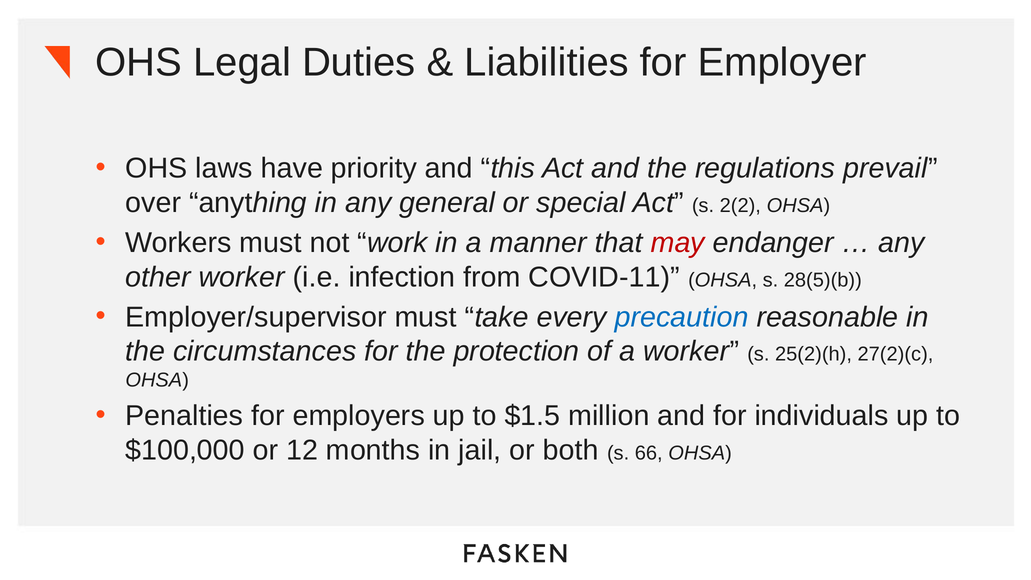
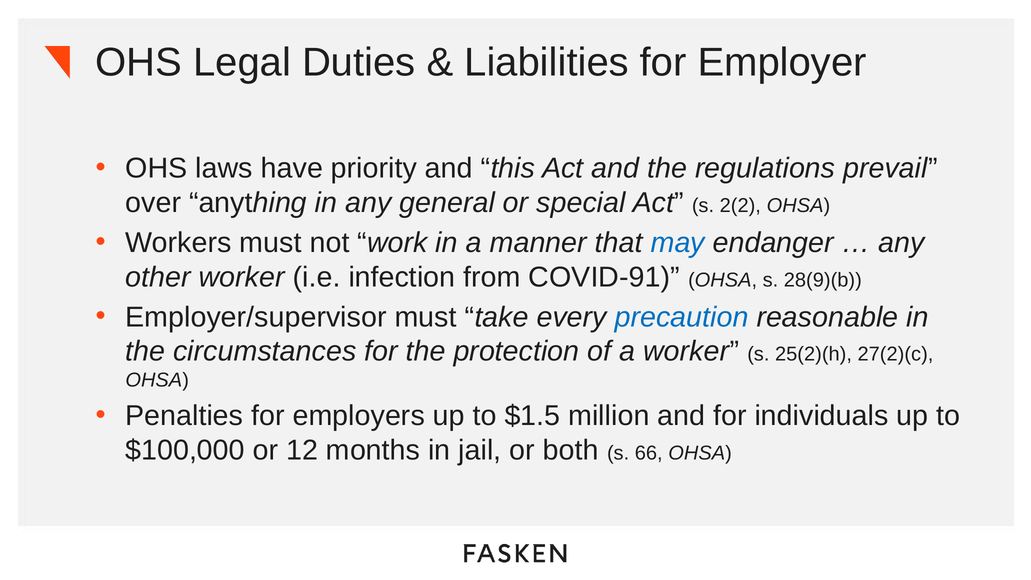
may colour: red -> blue (678, 243)
COVID-11: COVID-11 -> COVID-91 (604, 277)
28(5)(b: 28(5)(b -> 28(9)(b (823, 280)
